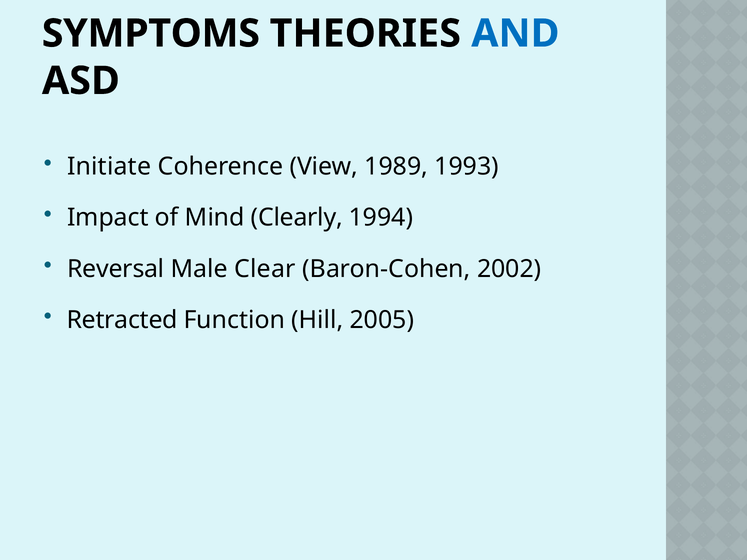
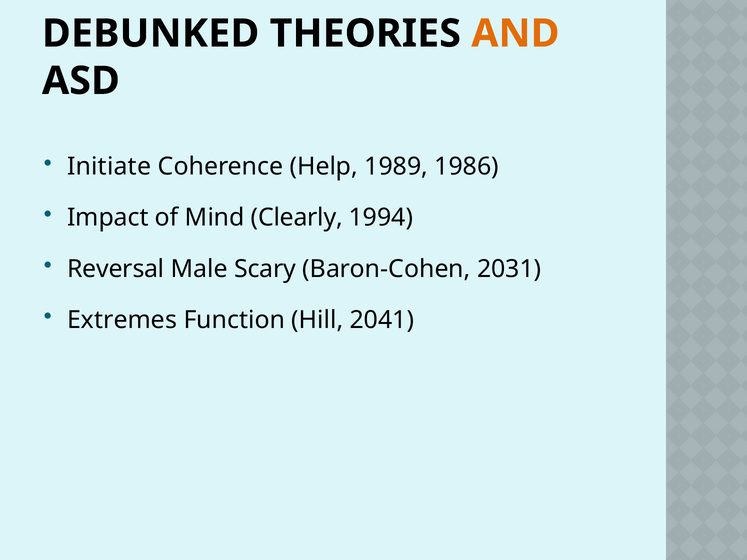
SYMPTOMS: SYMPTOMS -> DEBUNKED (151, 34)
AND colour: blue -> orange (515, 34)
View: View -> Help (324, 167)
1993: 1993 -> 1986 (467, 167)
Clear: Clear -> Scary (265, 269)
2002: 2002 -> 2031 (509, 269)
Retracted: Retracted -> Extremes (122, 320)
2005: 2005 -> 2041 (382, 320)
